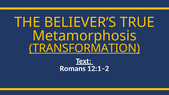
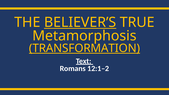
BELIEVER’S underline: none -> present (80, 22)
